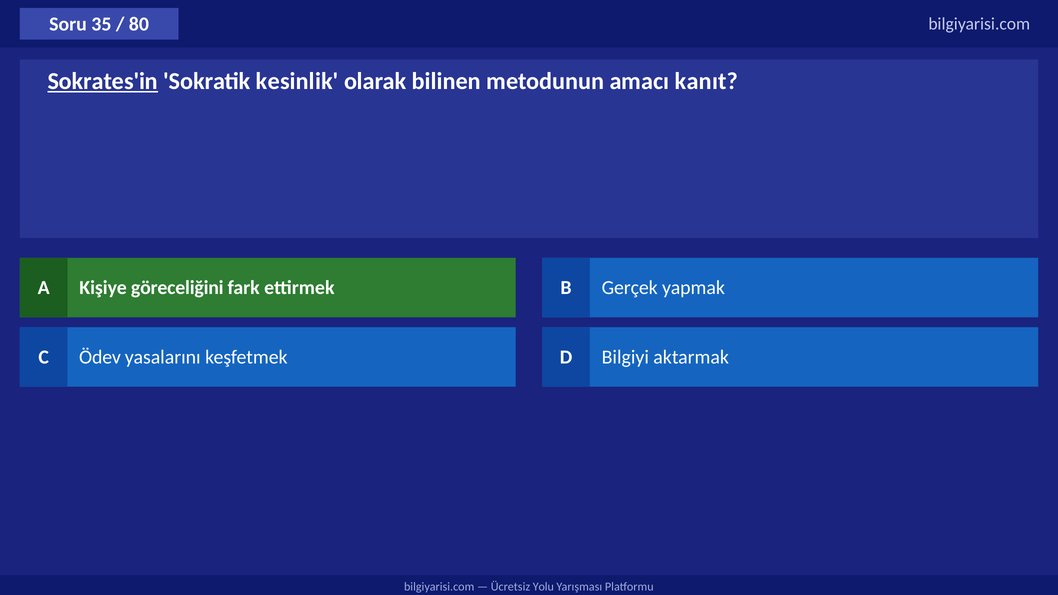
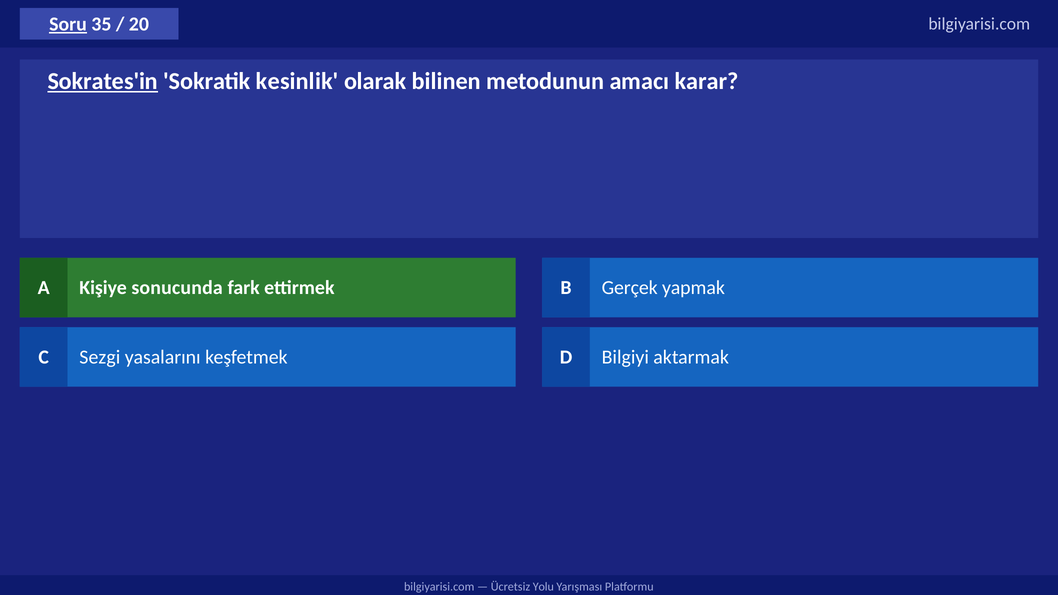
Soru underline: none -> present (68, 24)
80: 80 -> 20 (139, 24)
kanıt: kanıt -> karar (707, 81)
göreceliğini: göreceliğini -> sonucunda (177, 288)
Ödev: Ödev -> Sezgi (100, 357)
